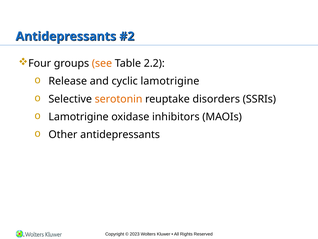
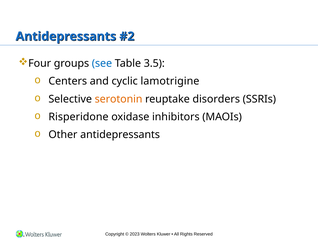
see colour: orange -> blue (102, 63)
2.2: 2.2 -> 3.5 (154, 63)
Release: Release -> Centers (68, 81)
Lamotrigine: Lamotrigine -> Risperidone (78, 117)
